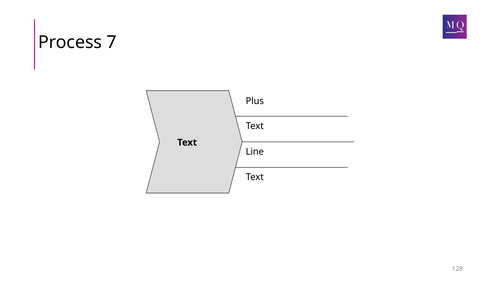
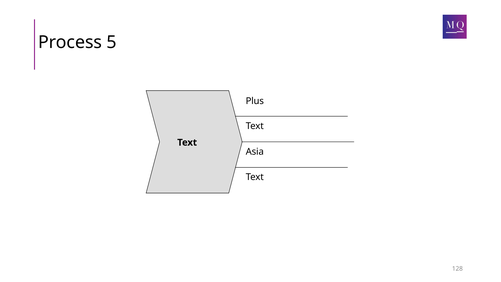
7: 7 -> 5 (112, 42)
Line: Line -> Asia (255, 152)
